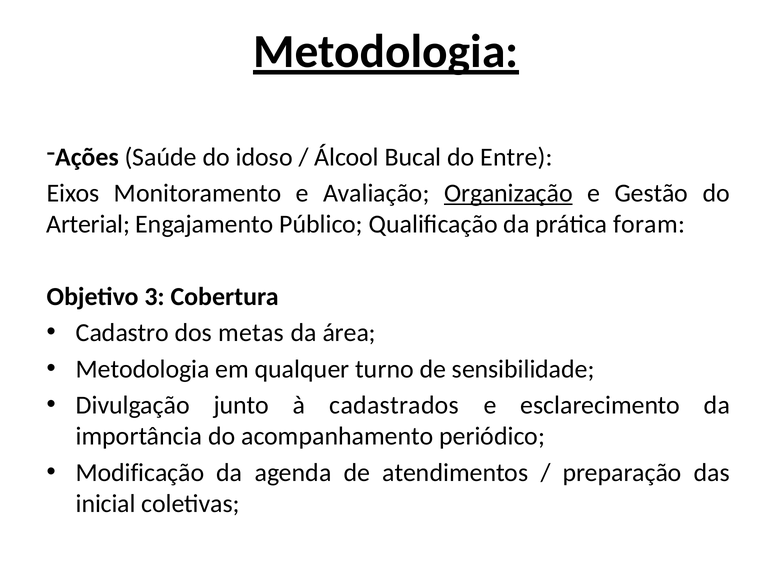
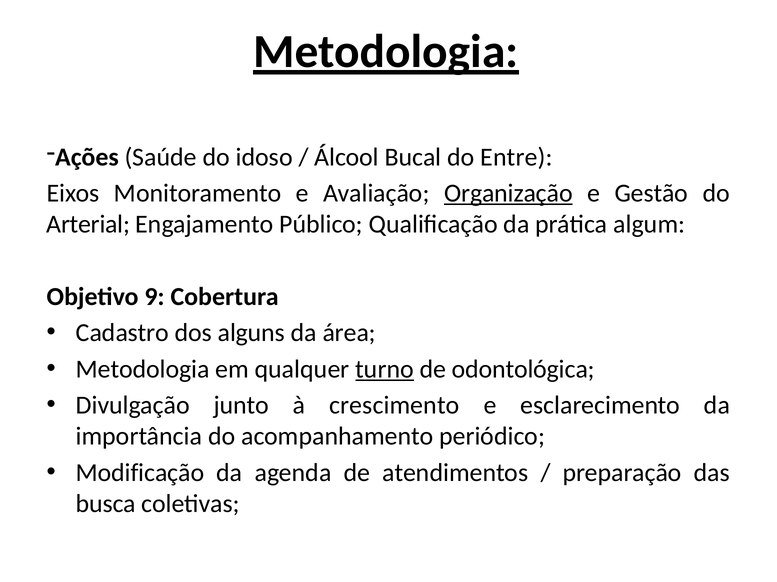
foram: foram -> algum (649, 225)
3: 3 -> 9 (154, 297)
metas: metas -> alguns (251, 333)
turno underline: none -> present (385, 370)
sensibilidade: sensibilidade -> odontológica (523, 370)
cadastrados: cadastrados -> crescimento (394, 406)
inicial: inicial -> busca (106, 504)
